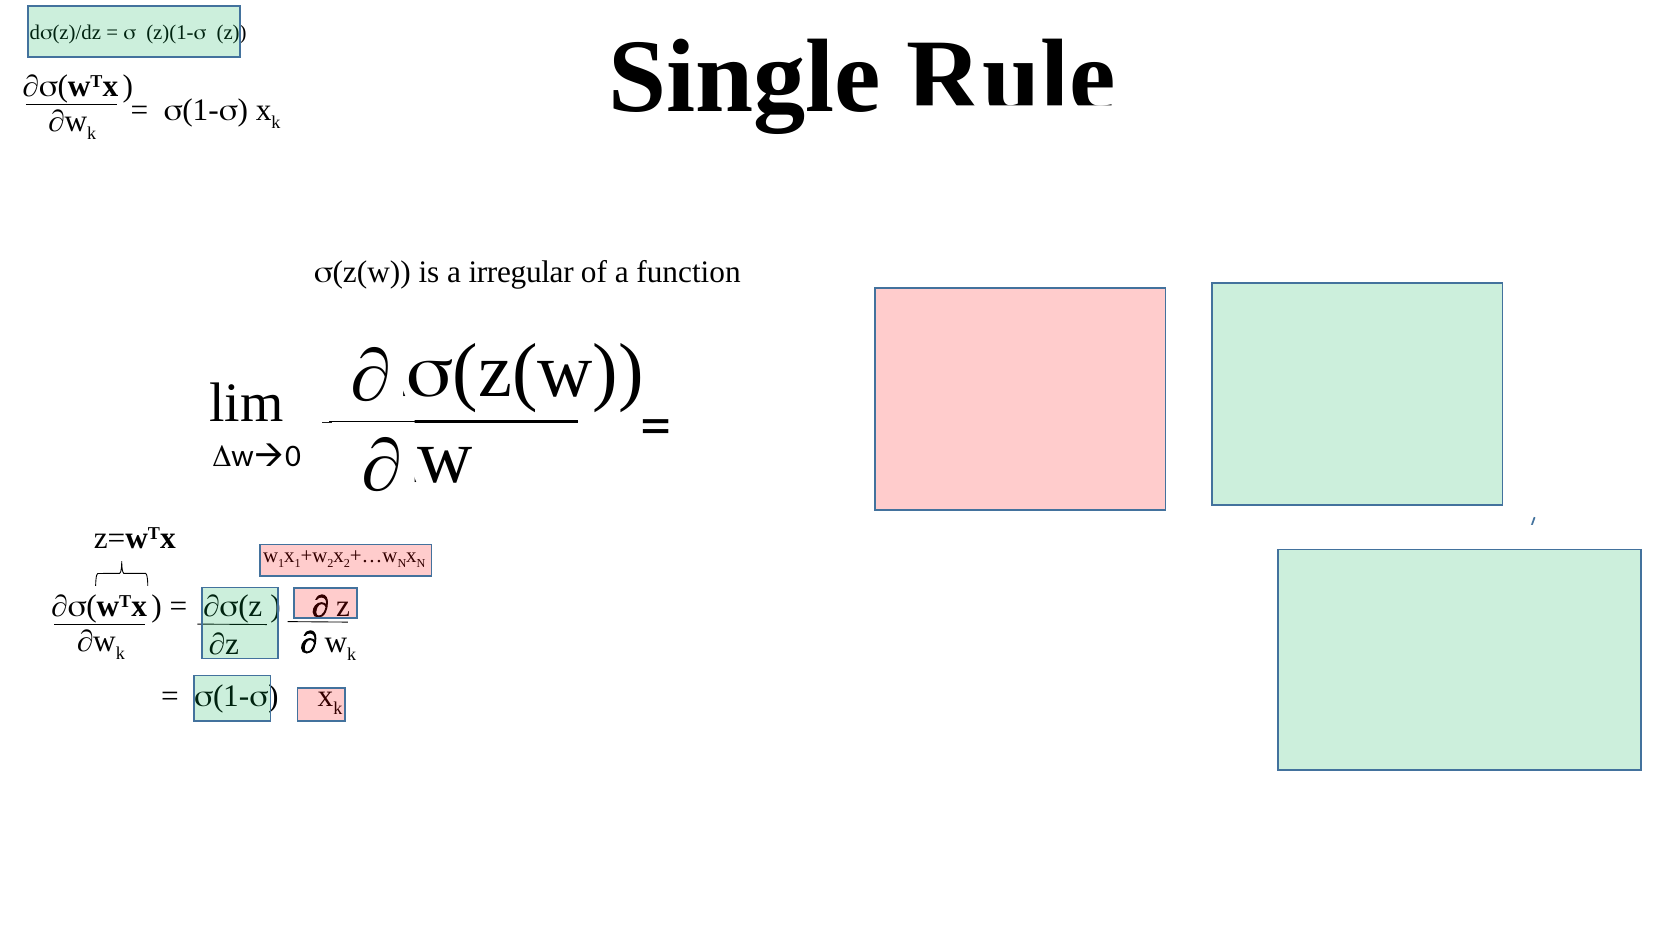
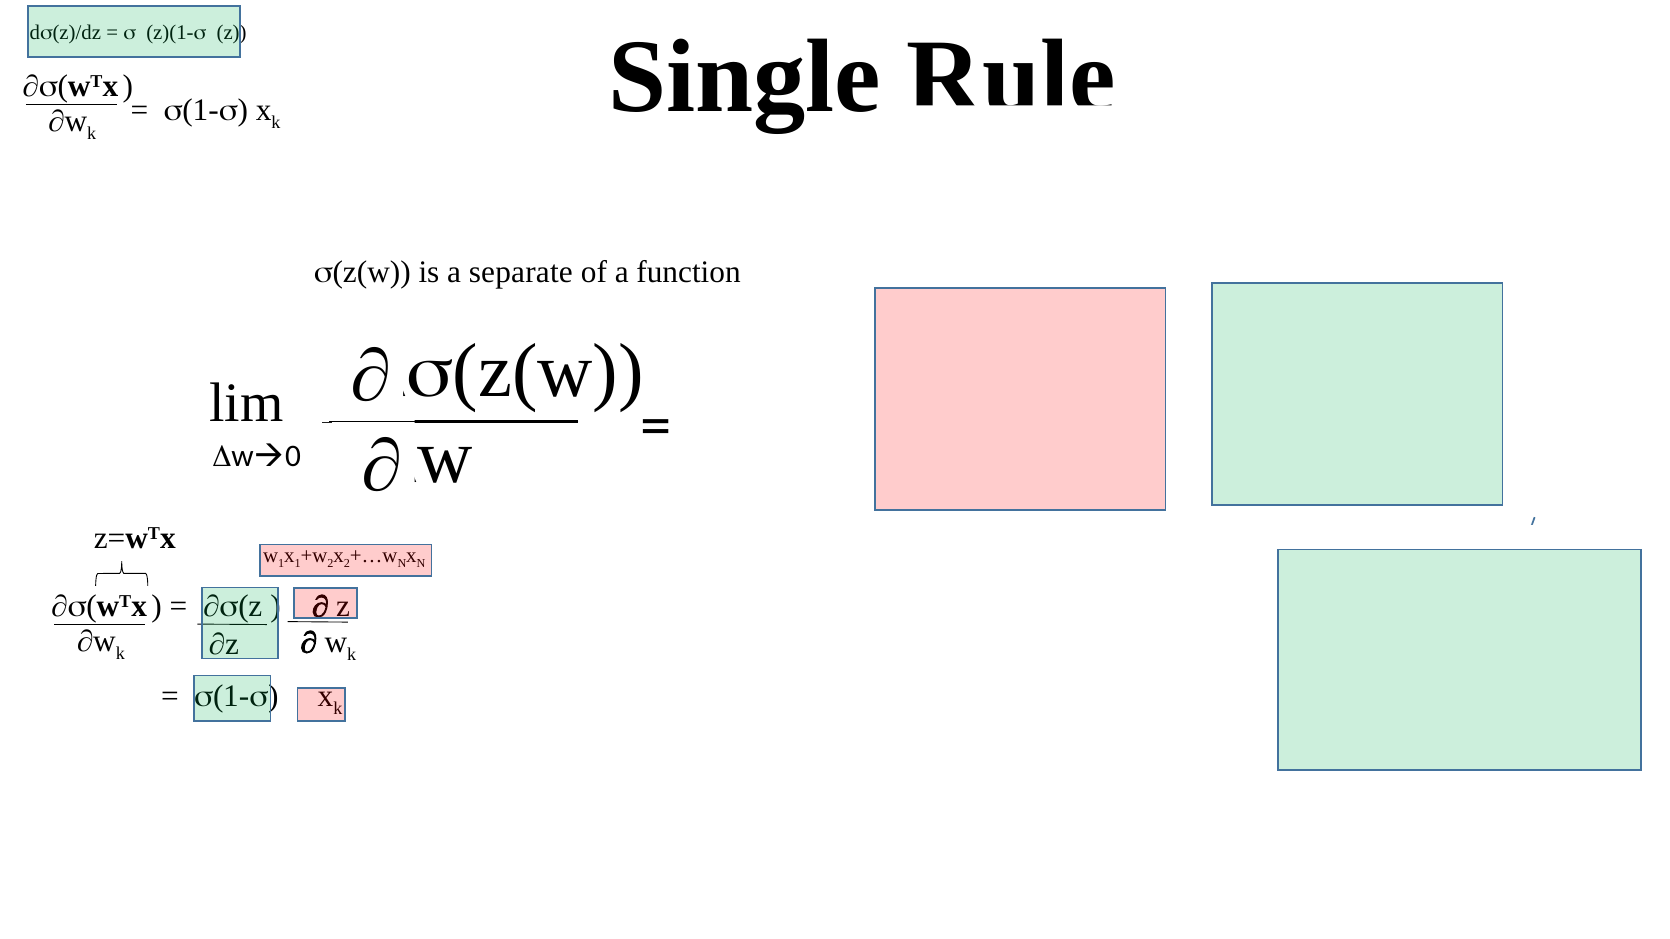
irregular: irregular -> separate (521, 272)
